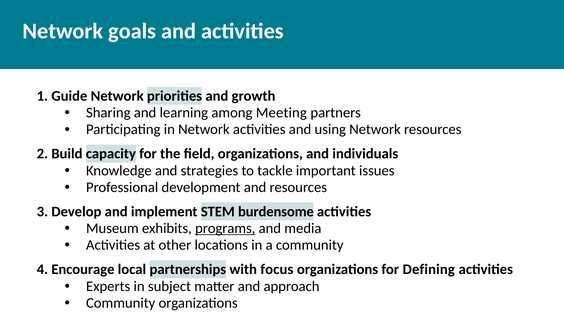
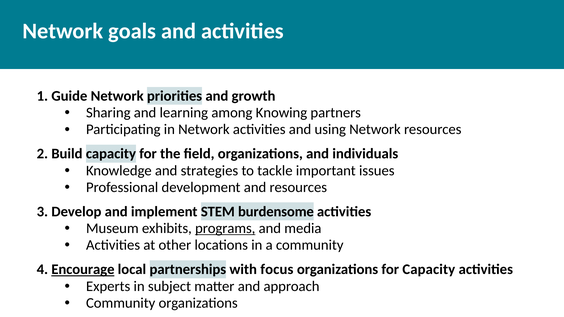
Meeting: Meeting -> Knowing (281, 113)
Encourage underline: none -> present (83, 270)
for Defining: Defining -> Capacity (429, 270)
